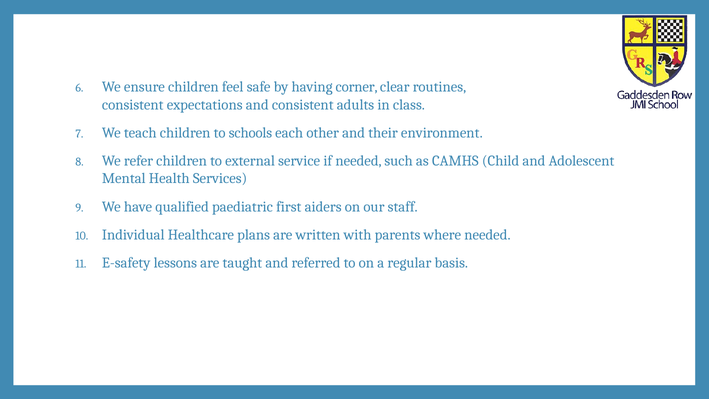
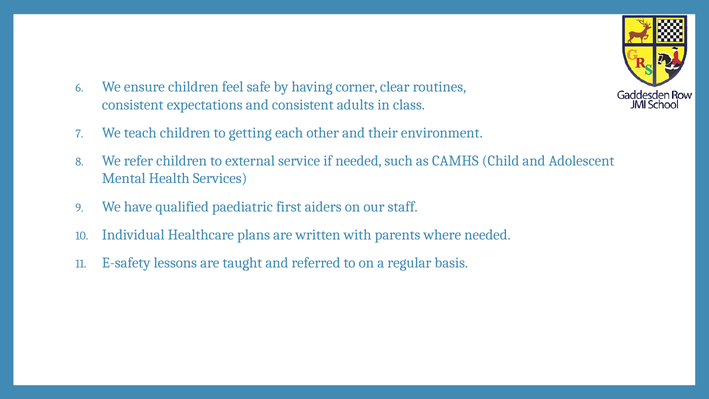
schools: schools -> getting (250, 133)
